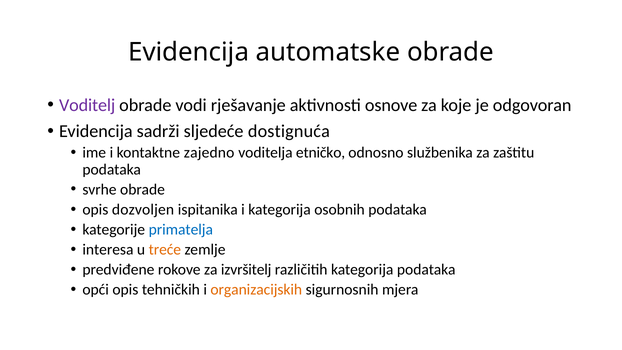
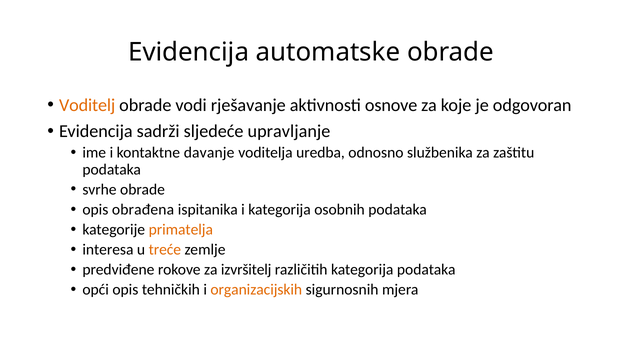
Voditelj colour: purple -> orange (87, 105)
dostignuća: dostignuća -> upravljanje (289, 131)
zajedno: zajedno -> davanje (209, 153)
etničko: etničko -> uredba (321, 153)
dozvoljen: dozvoljen -> obrađena (143, 209)
primatelja colour: blue -> orange (181, 229)
